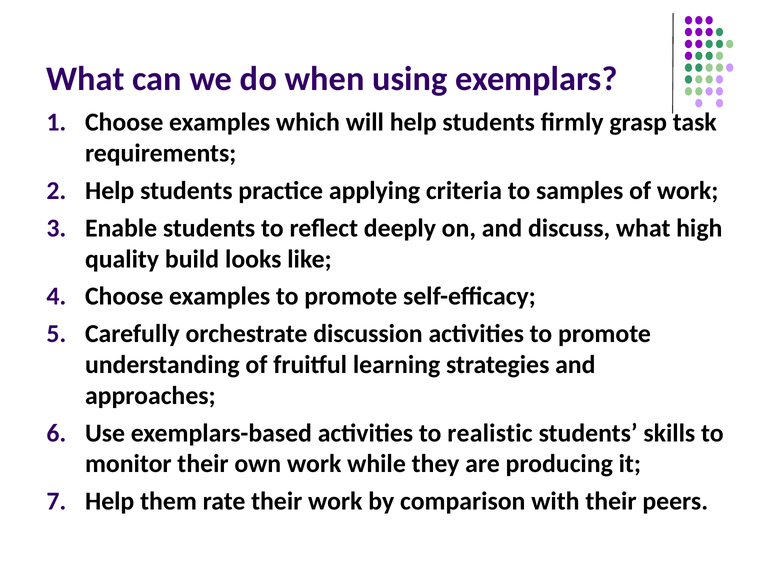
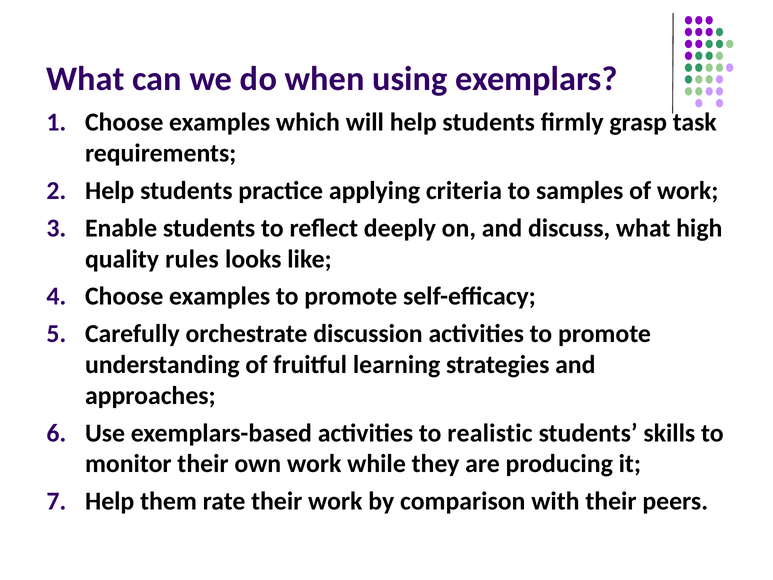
build: build -> rules (192, 259)
